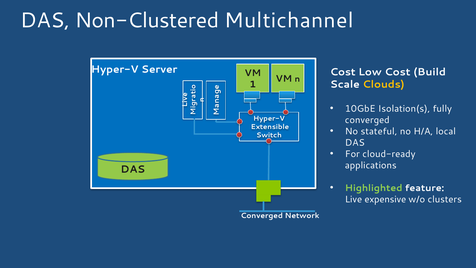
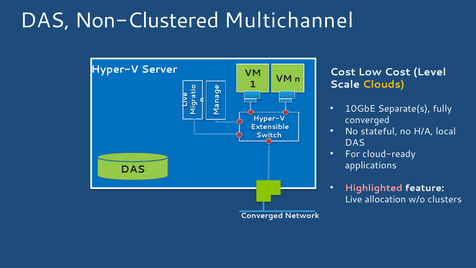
Build: Build -> Level (430, 72)
Isolation(s: Isolation(s -> Separate(s (404, 109)
Highlighted colour: light green -> pink (374, 188)
expensive: expensive -> allocation (385, 199)
